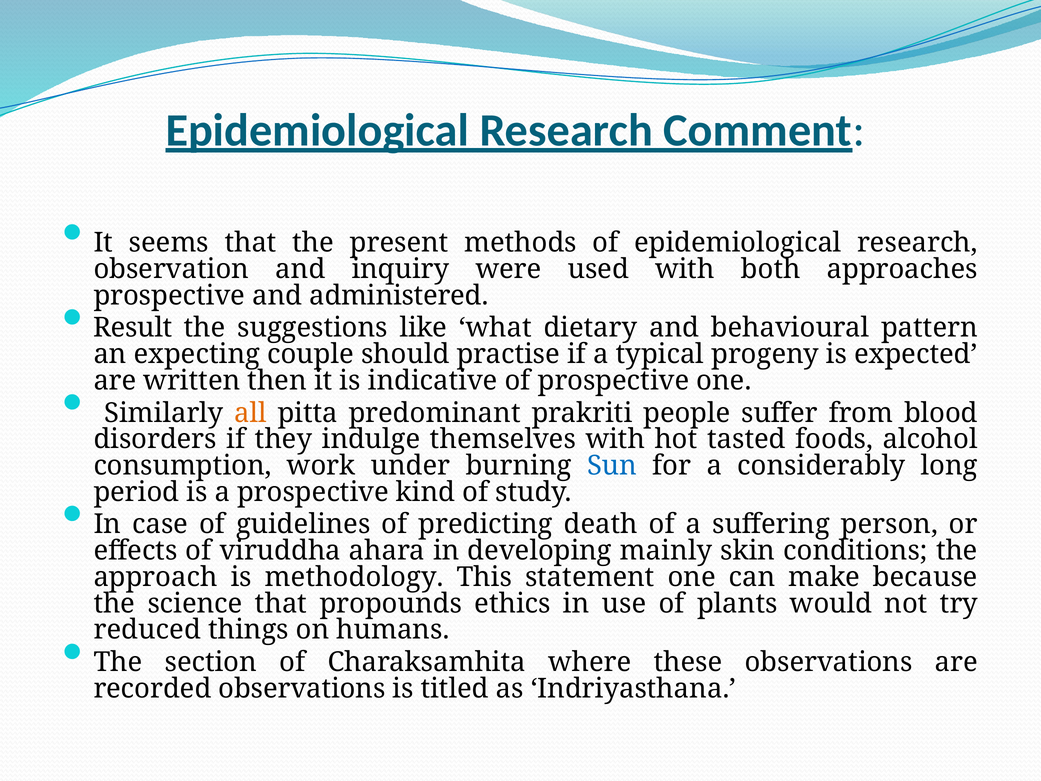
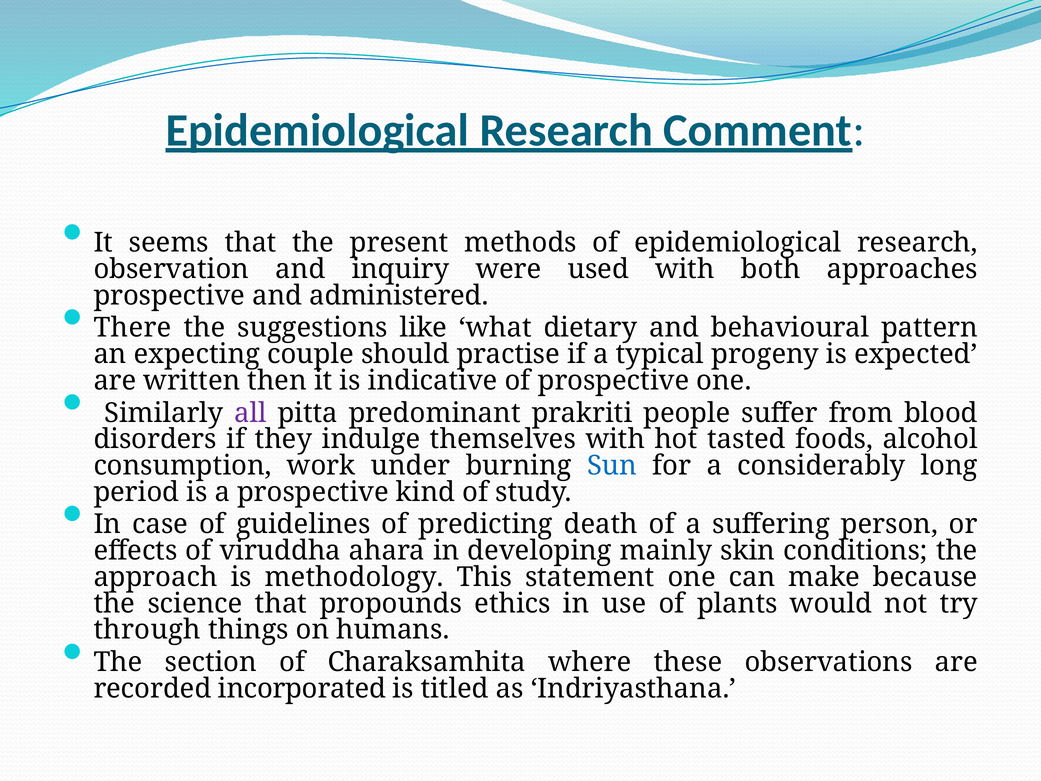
Result: Result -> There (133, 328)
all colour: orange -> purple (251, 413)
reduced: reduced -> through (147, 630)
recorded observations: observations -> incorporated (302, 688)
